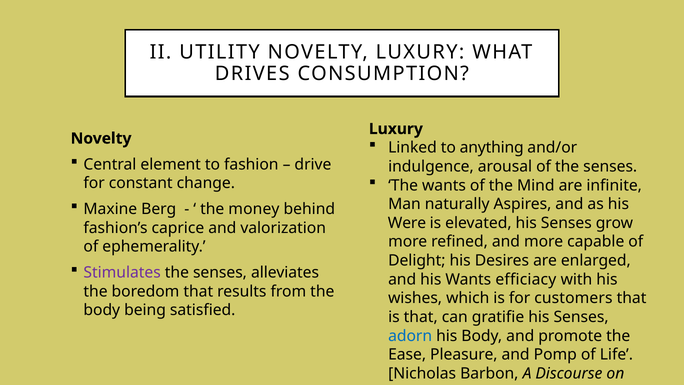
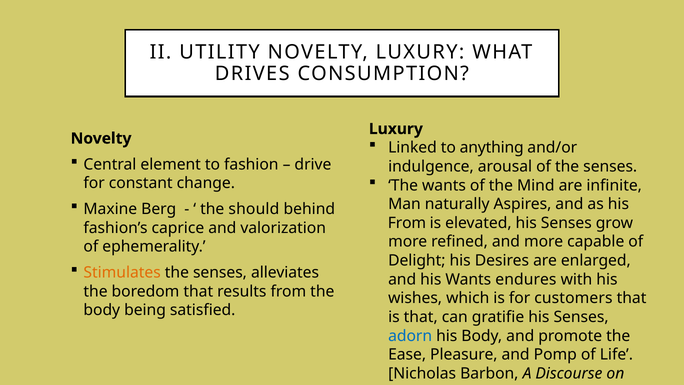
money: money -> should (254, 209)
Were: Were -> From (407, 223)
Stimulates colour: purple -> orange (122, 272)
efficiacy: efficiacy -> endures (526, 279)
